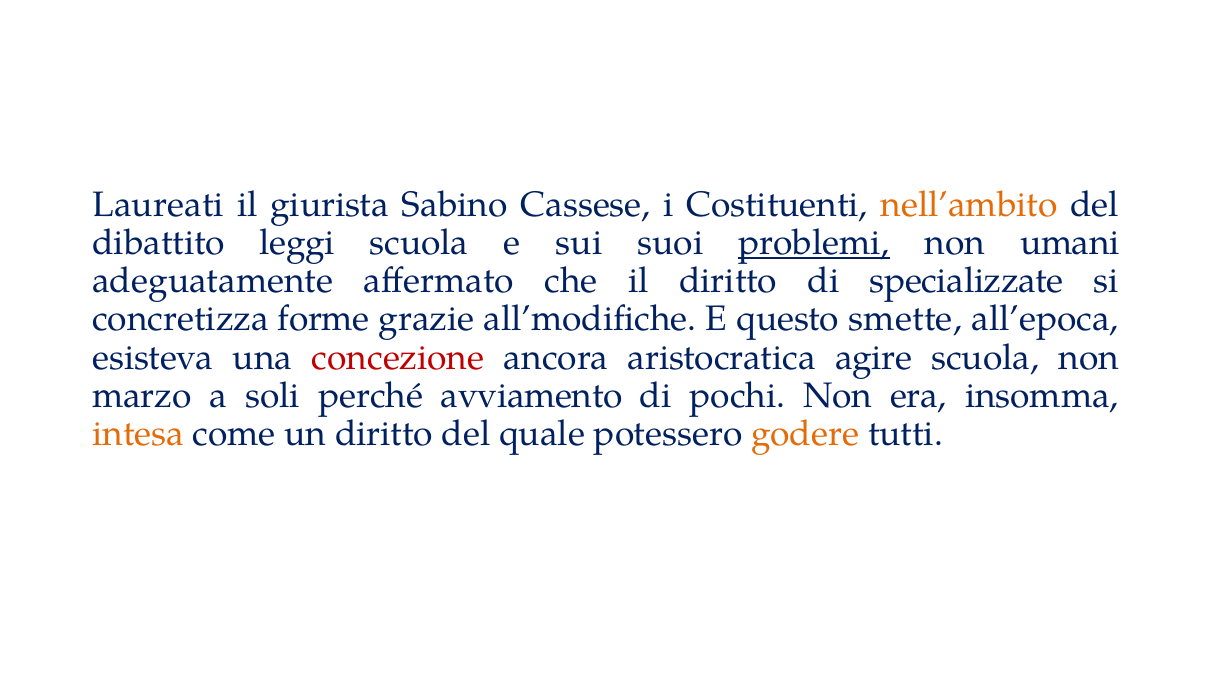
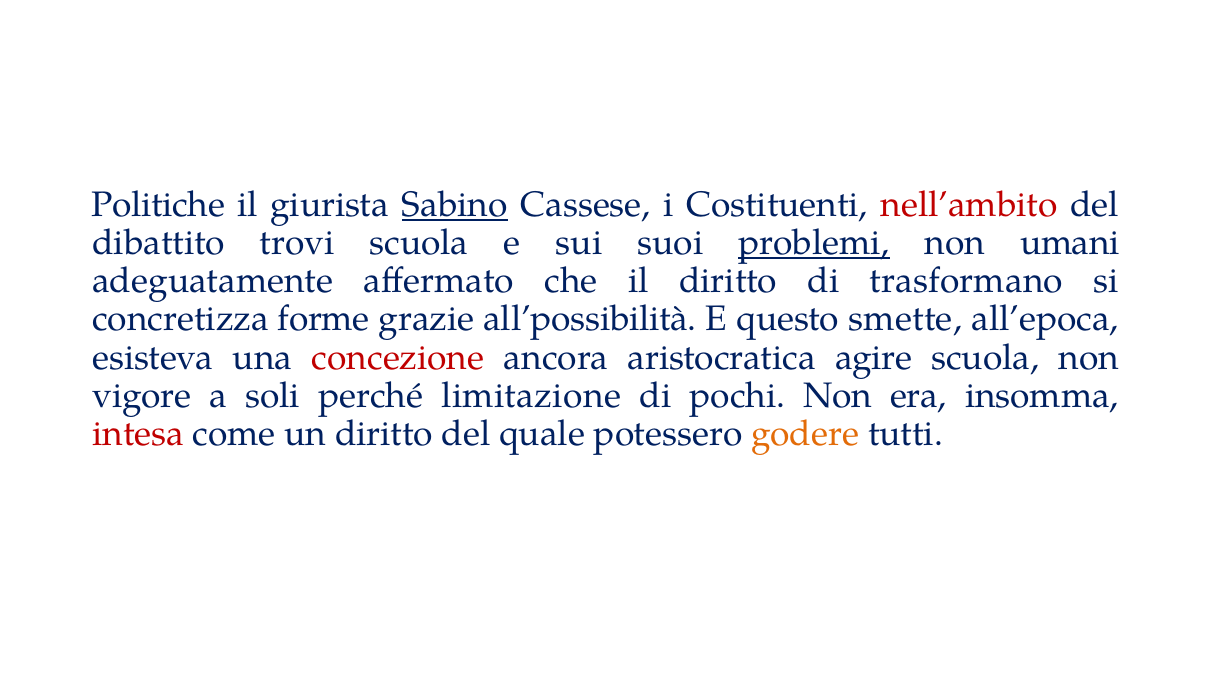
Laureati: Laureati -> Politiche (158, 205)
Sabino underline: none -> present (455, 205)
nell’ambito colour: orange -> red (969, 205)
leggi: leggi -> trovi (297, 243)
specializzate: specializzate -> trasformano (967, 281)
all’modifiche: all’modifiche -> all’possibilità (590, 319)
marzo: marzo -> vigore (142, 395)
avviamento: avviamento -> limitazione (531, 395)
intesa colour: orange -> red (138, 434)
